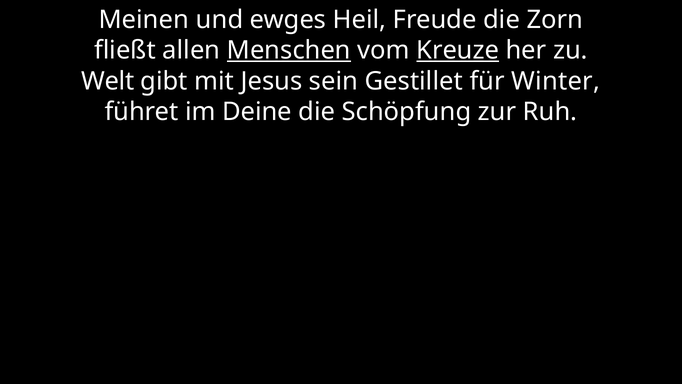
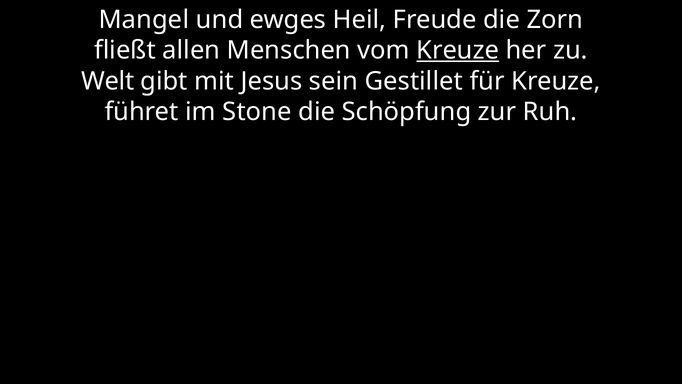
Meinen: Meinen -> Mangel (144, 20)
Menschen underline: present -> none (289, 50)
für Winter: Winter -> Kreuze (556, 81)
Deine: Deine -> Stone (257, 112)
